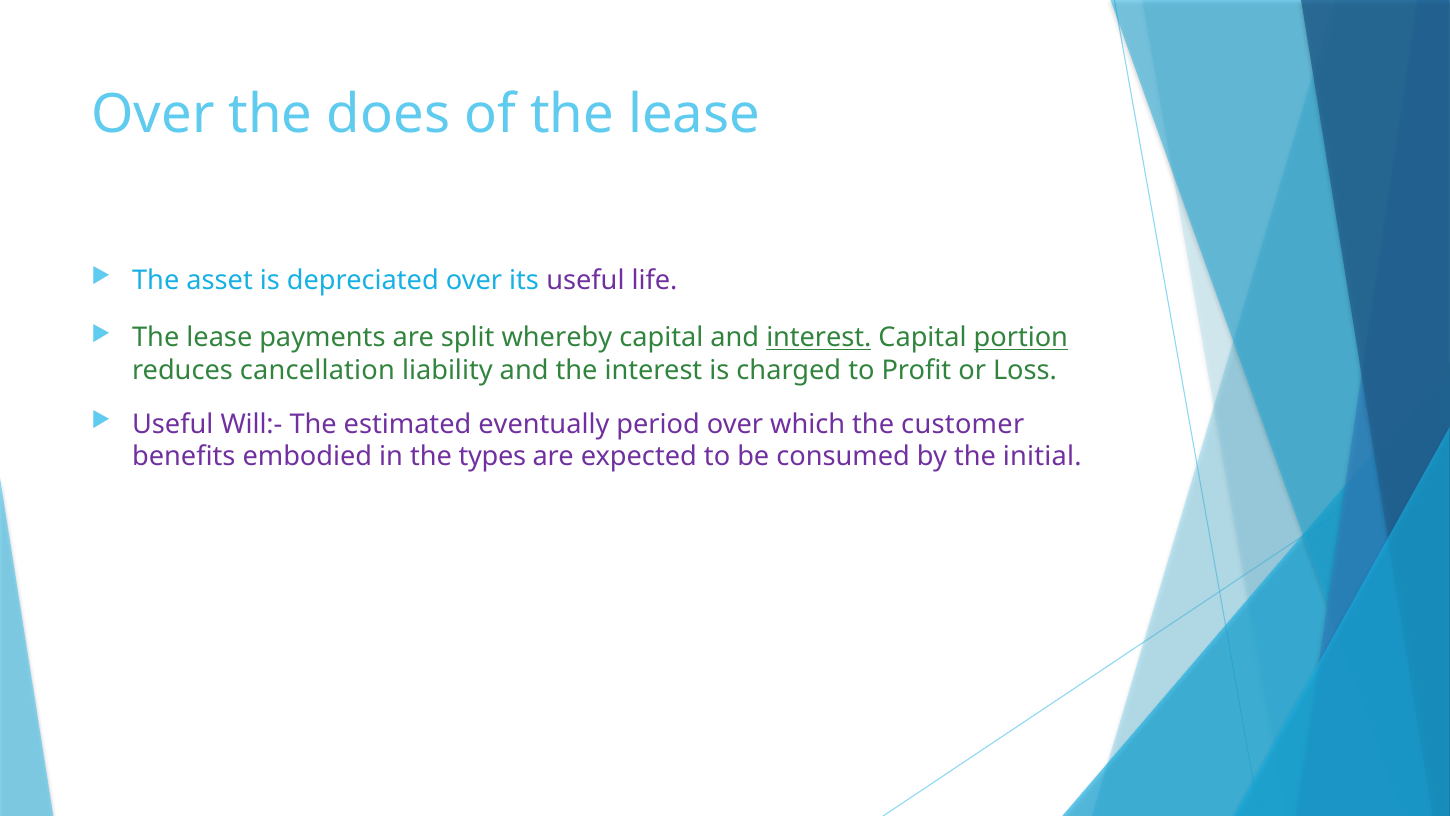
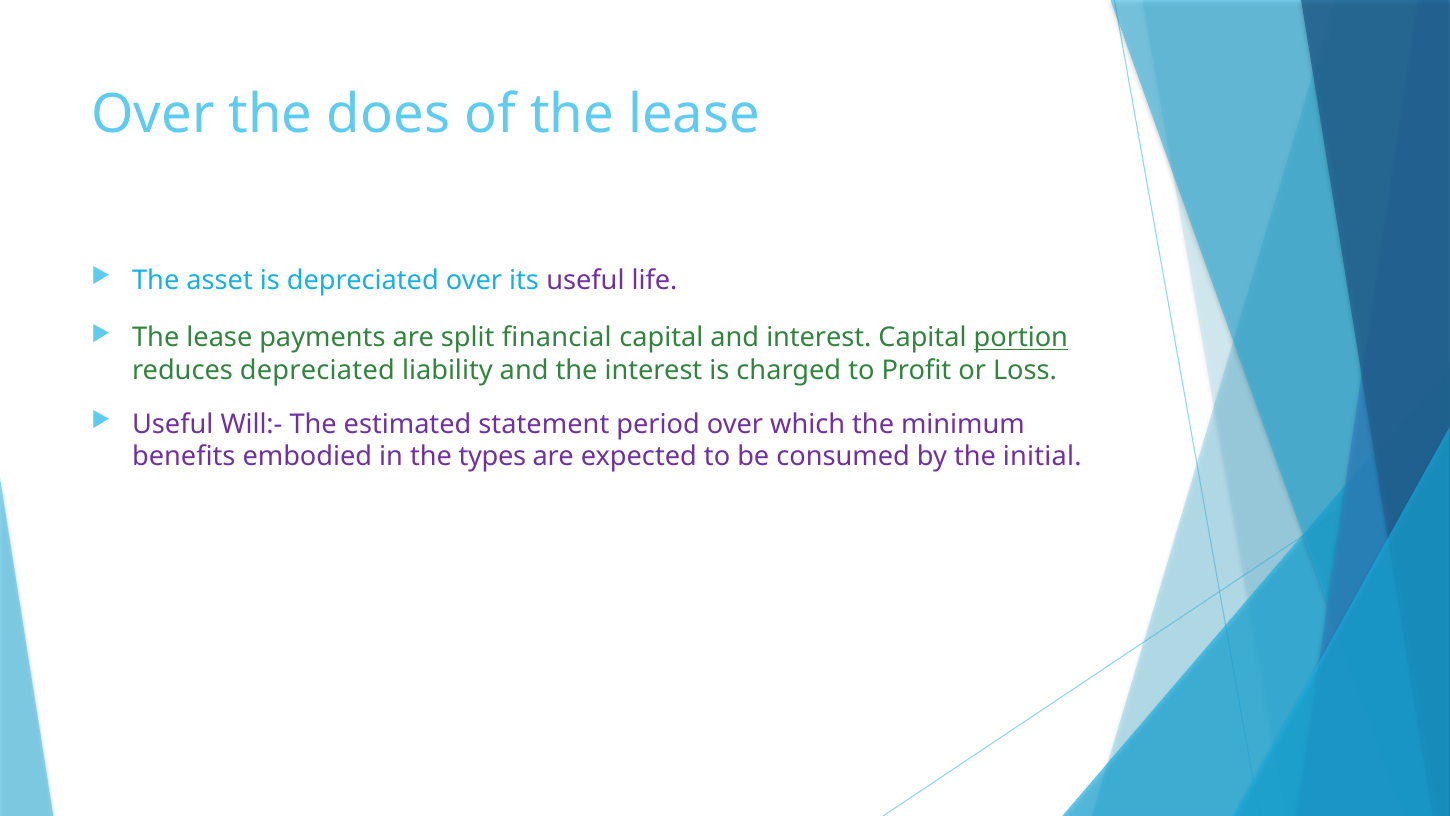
whereby: whereby -> financial (557, 338)
interest underline: present -> none (819, 338)
reduces cancellation: cancellation -> depreciated (317, 370)
eventually: eventually -> statement (544, 424)
customer: customer -> minimum (963, 424)
